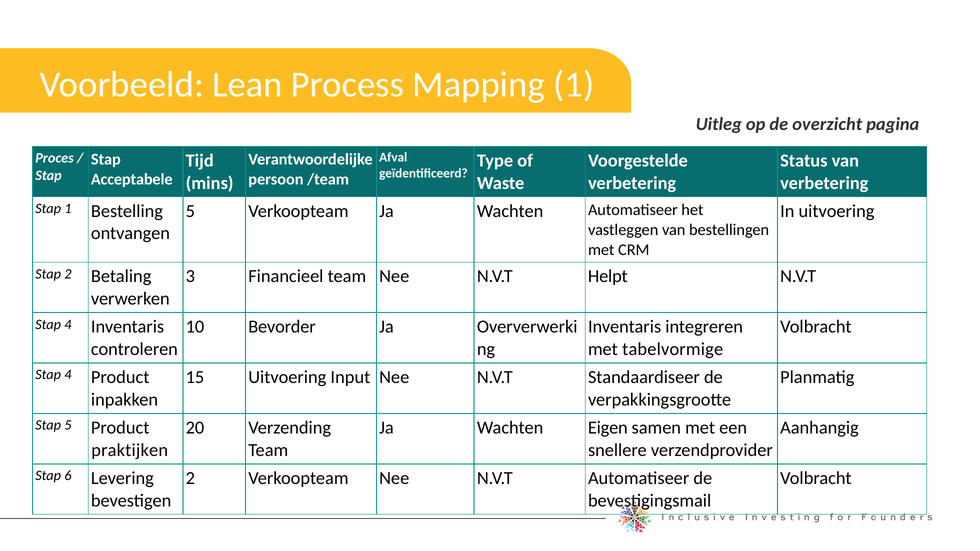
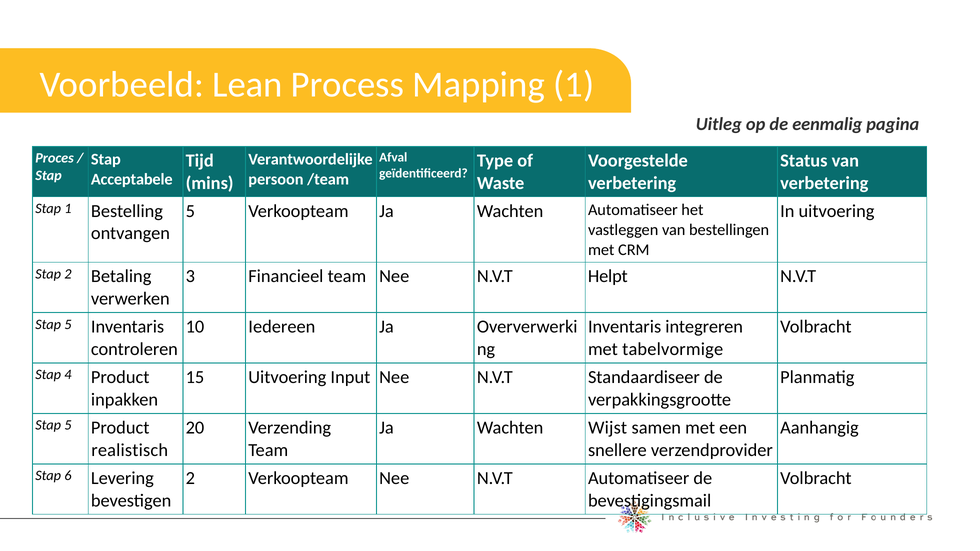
overzicht: overzicht -> eenmalig (827, 124)
4: 4 -> 5 (68, 324)
Bevorder: Bevorder -> Iedereen (282, 327)
Eigen: Eigen -> Wijst (608, 428)
praktijken: praktijken -> realistisch (130, 450)
